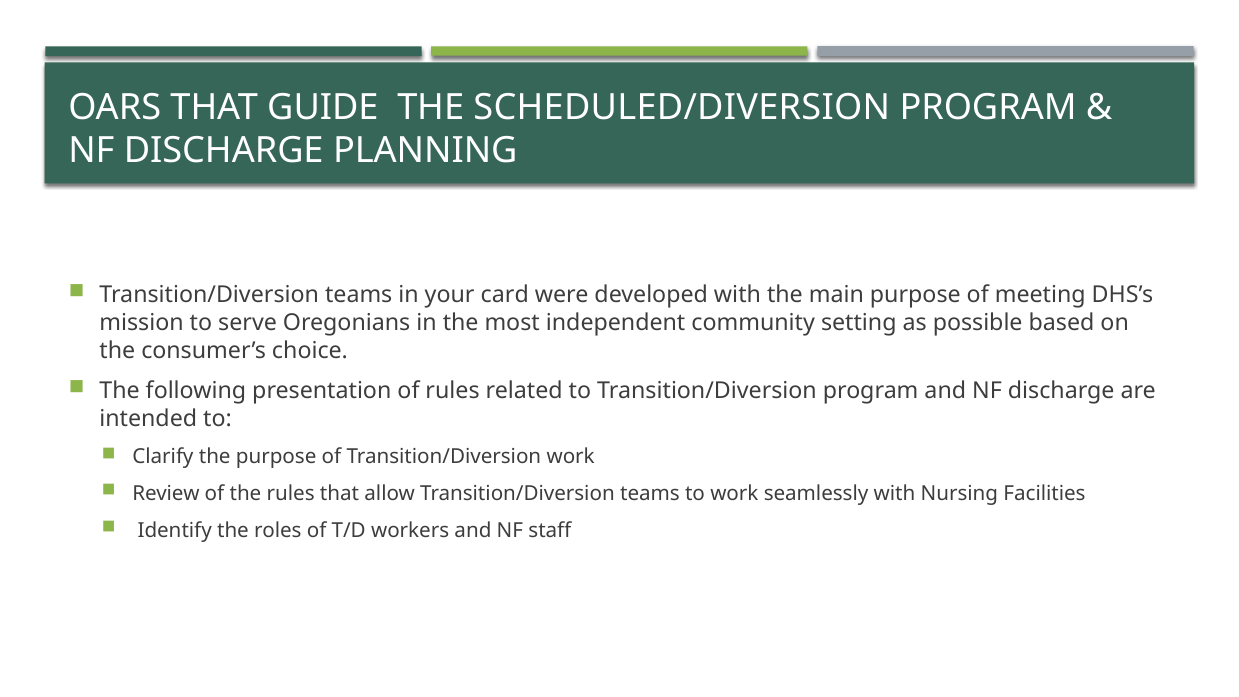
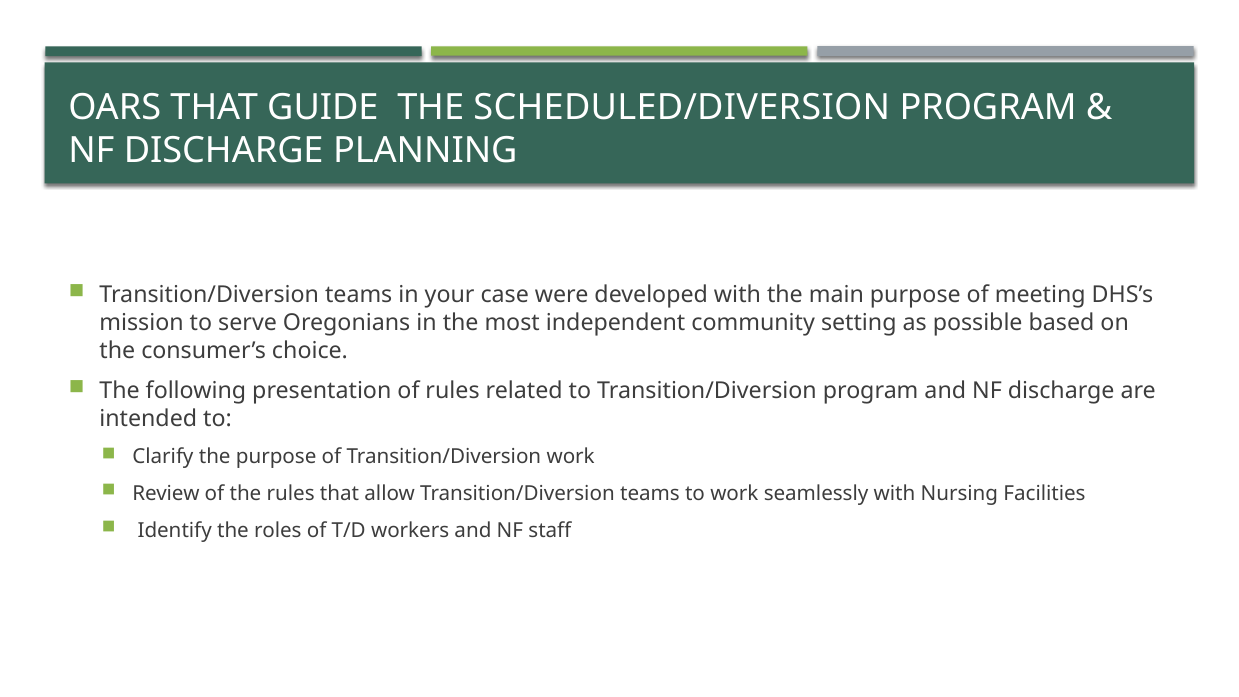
card: card -> case (505, 295)
